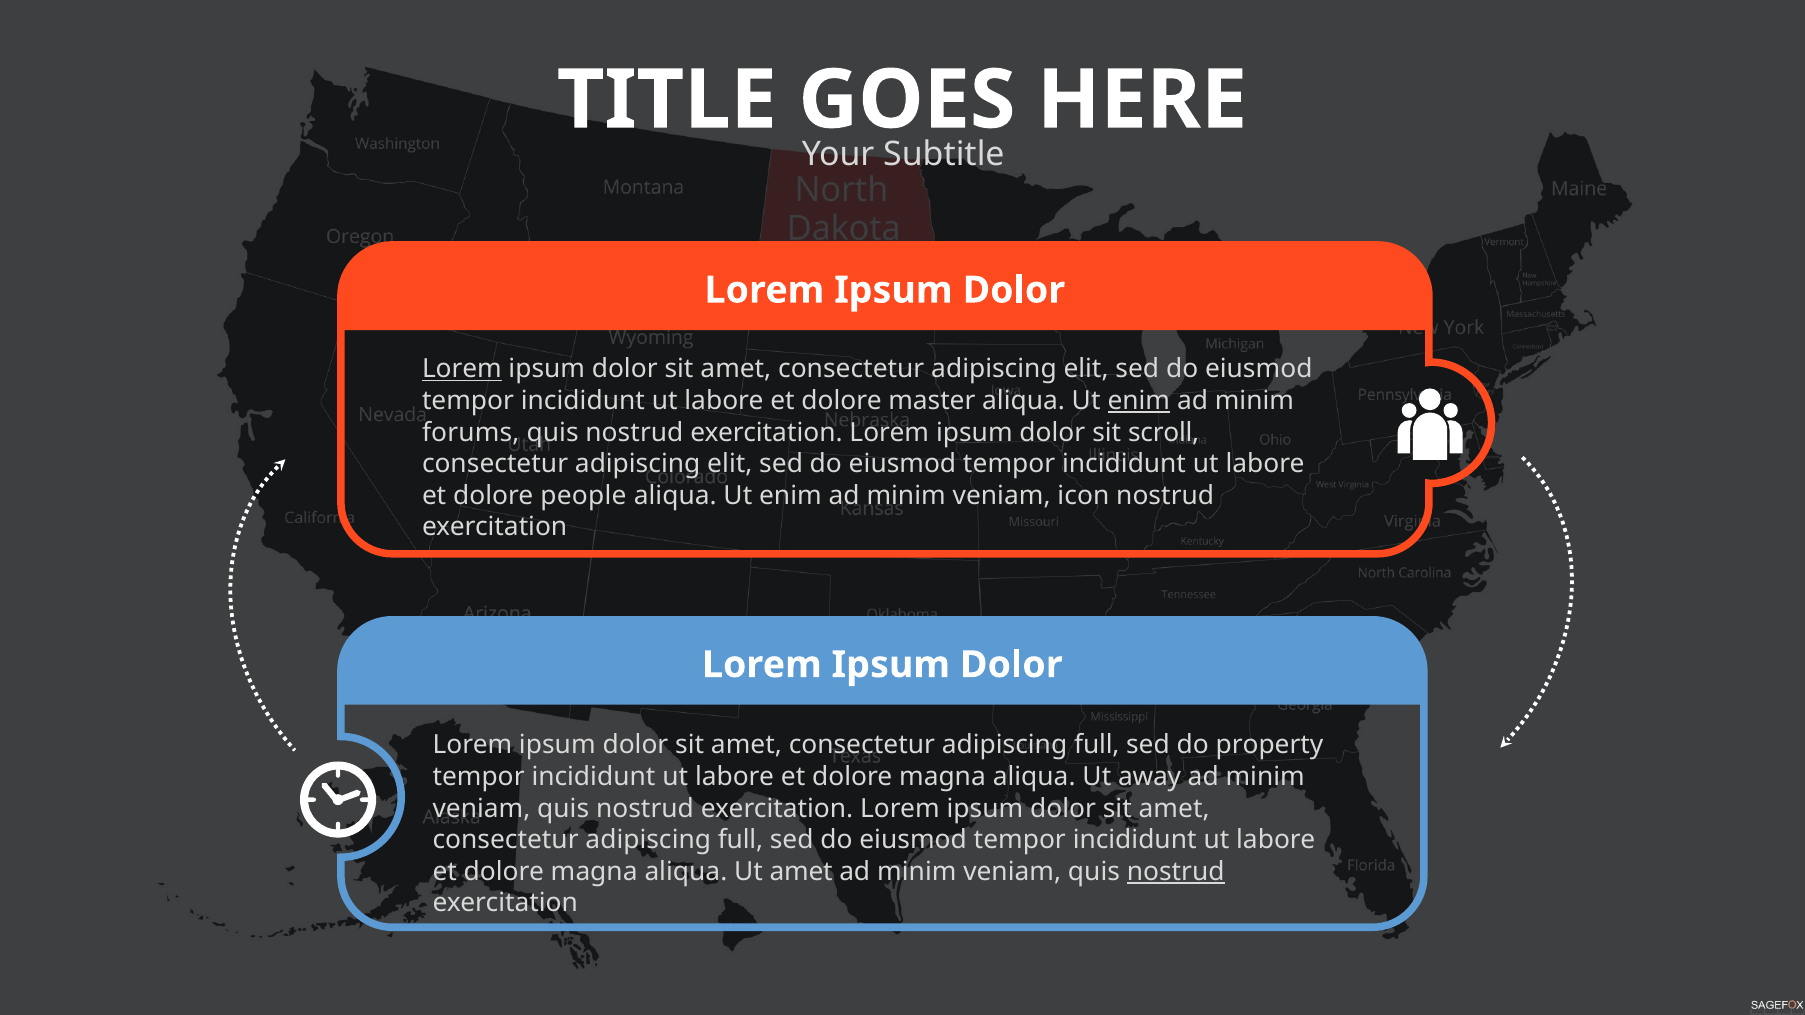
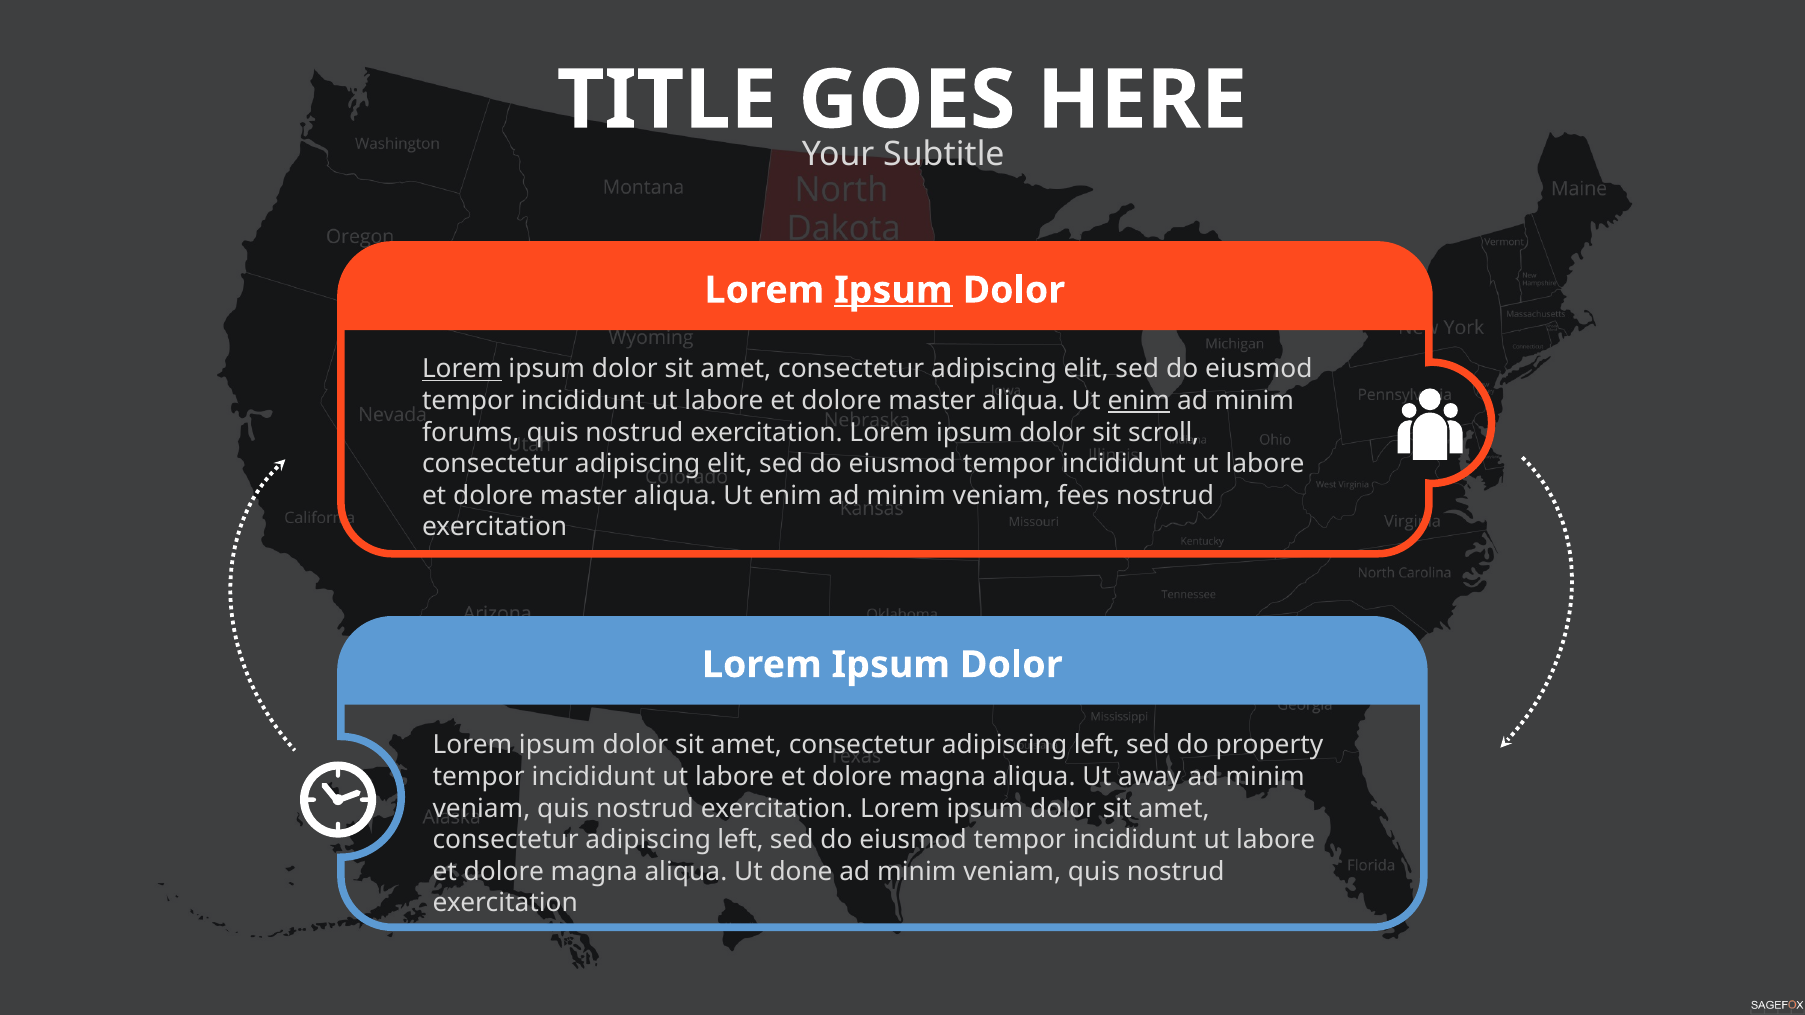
Ipsum underline: none -> present (893, 290)
people: people -> master (584, 496)
icon: icon -> fees (1083, 496)
full: full -> left (1097, 745)
full: full -> left (741, 840)
Ut amet: amet -> done (801, 872)
nostrud underline: present -> none (1176, 872)
